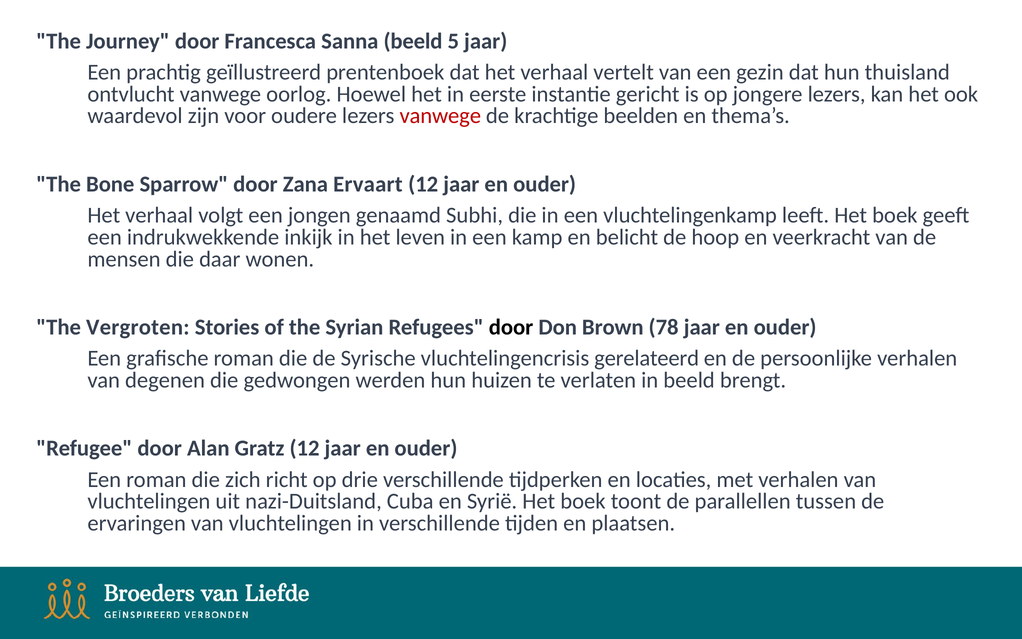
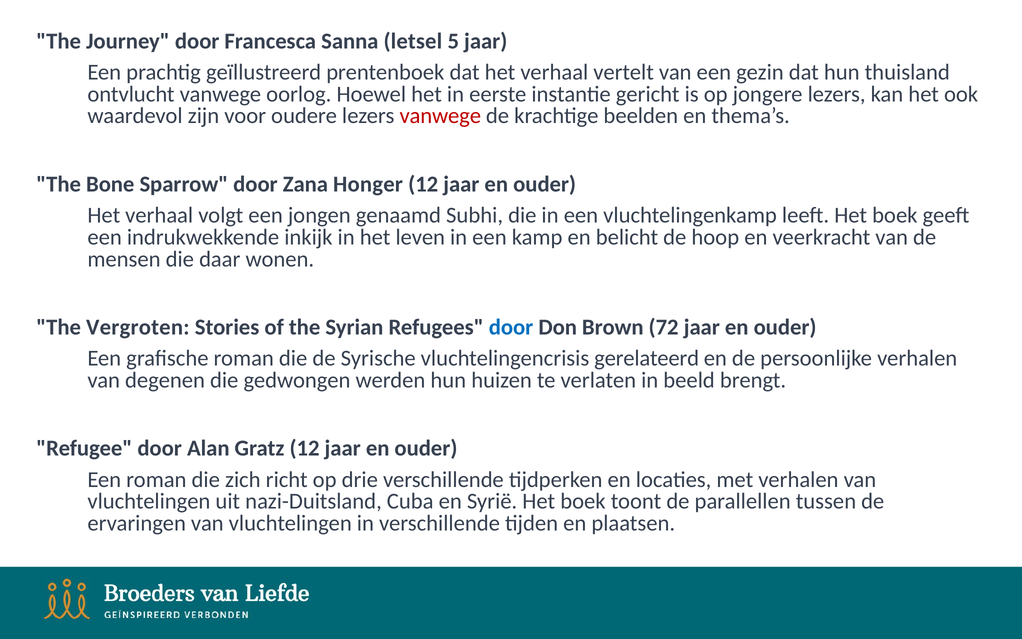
Sanna beeld: beeld -> letsel (413, 41)
Ervaart: Ervaart -> Honger (368, 184)
door colour: black -> blue (511, 327)
78: 78 -> 72 (664, 327)
